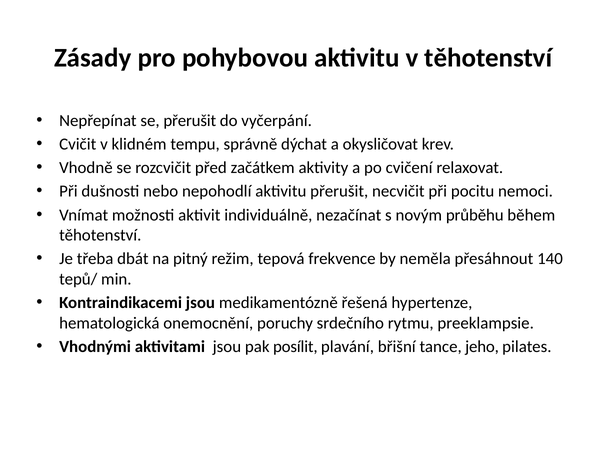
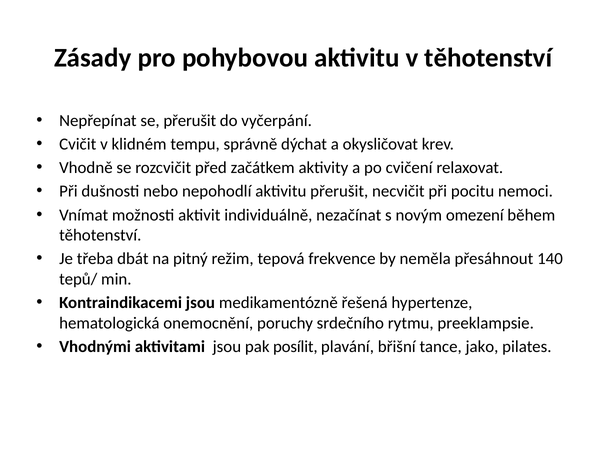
průběhu: průběhu -> omezení (475, 215)
jeho: jeho -> jako (482, 347)
